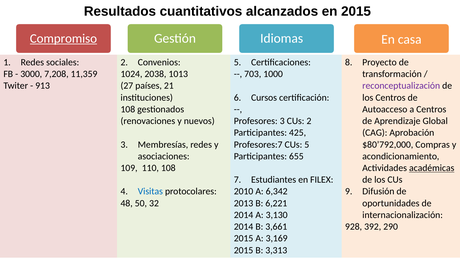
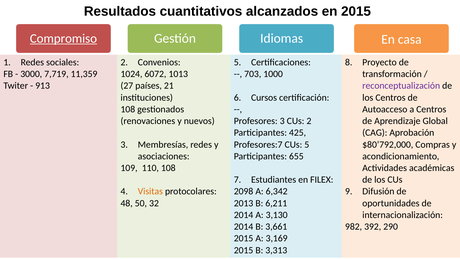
7,208: 7,208 -> 7,719 (56, 74)
2038: 2038 -> 6072 (155, 74)
académicas underline: present -> none (432, 168)
Visitas colour: blue -> orange (150, 191)
2010: 2010 -> 2098 (244, 191)
6,221: 6,221 -> 6,211 (276, 203)
928: 928 -> 982 (354, 227)
